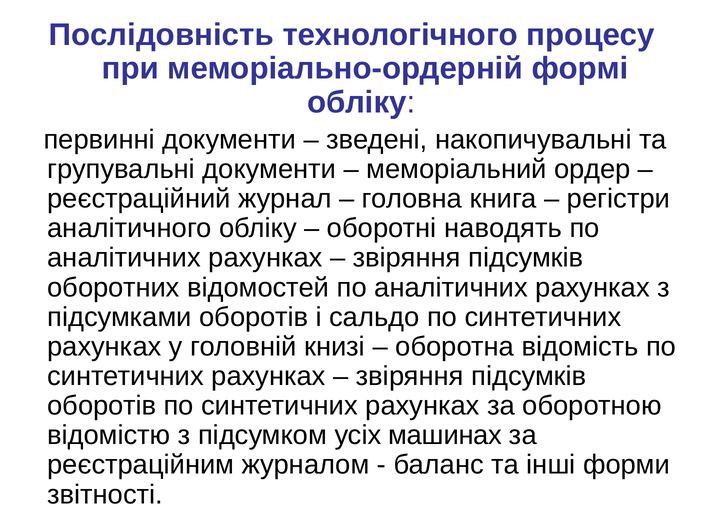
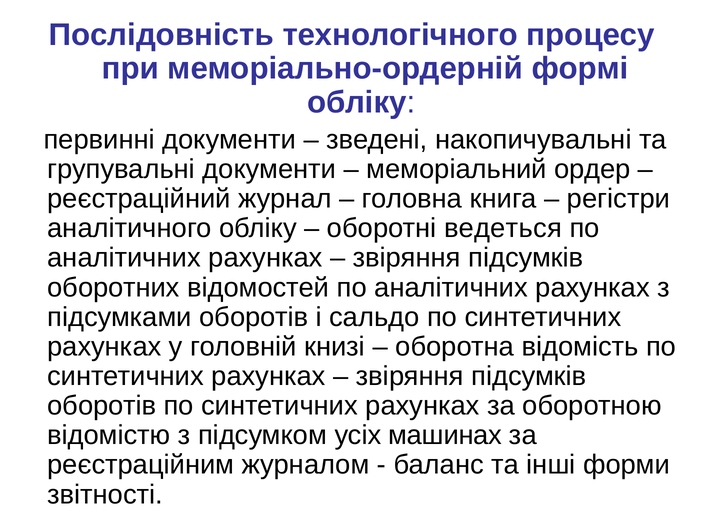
наводять: наводять -> ведеться (503, 228)
